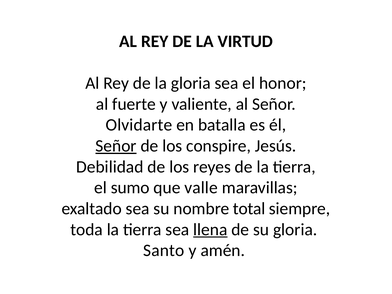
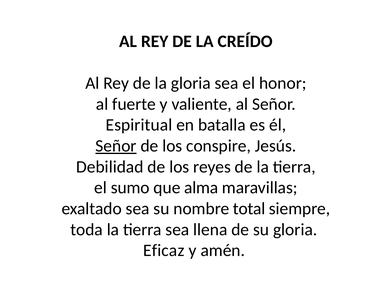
VIRTUD: VIRTUD -> CREÍDO (245, 41)
Olvidarte: Olvidarte -> Espiritual (139, 125)
valle: valle -> alma (201, 188)
llena underline: present -> none (210, 230)
Santo: Santo -> Eficaz (164, 250)
